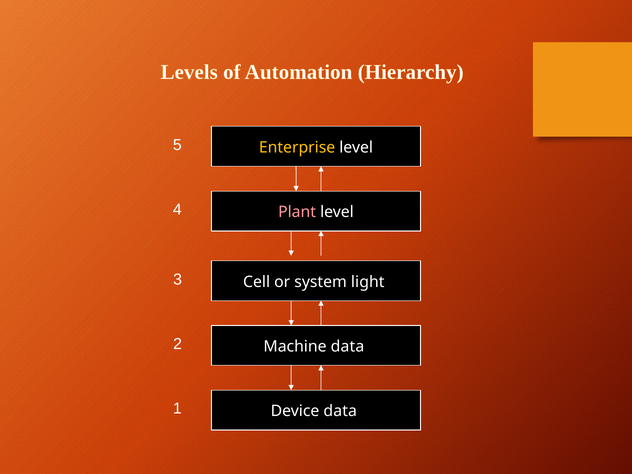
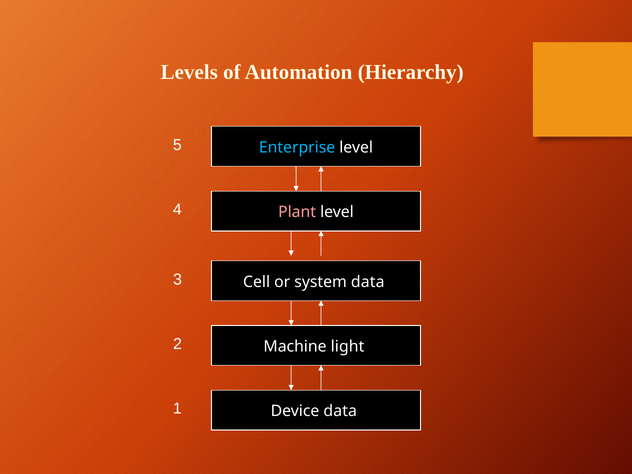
Enterprise colour: yellow -> light blue (297, 147)
system light: light -> data (368, 282)
Machine data: data -> light (348, 346)
